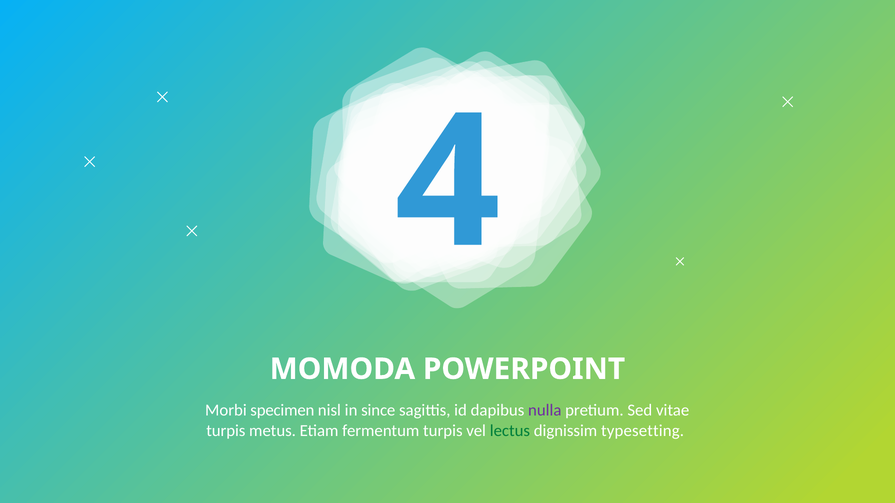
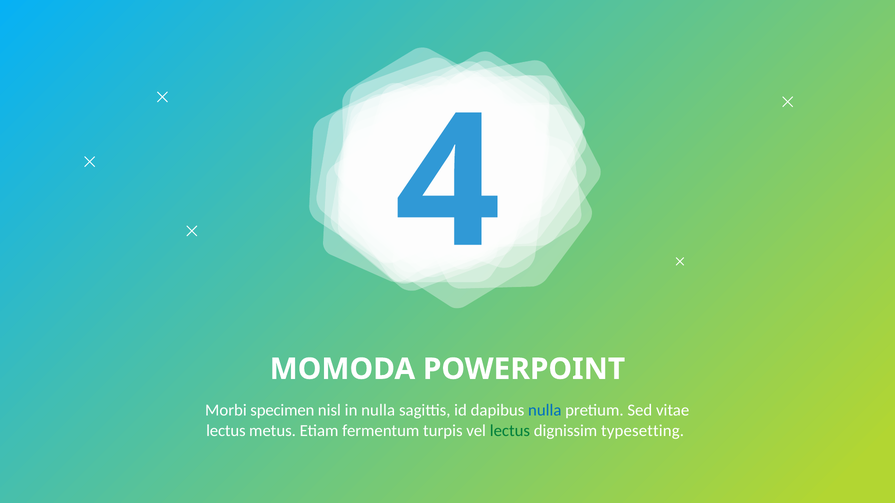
in since: since -> nulla (378, 411)
nulla colour: purple -> blue (545, 411)
turpis: turpis -> lectus (226, 431)
